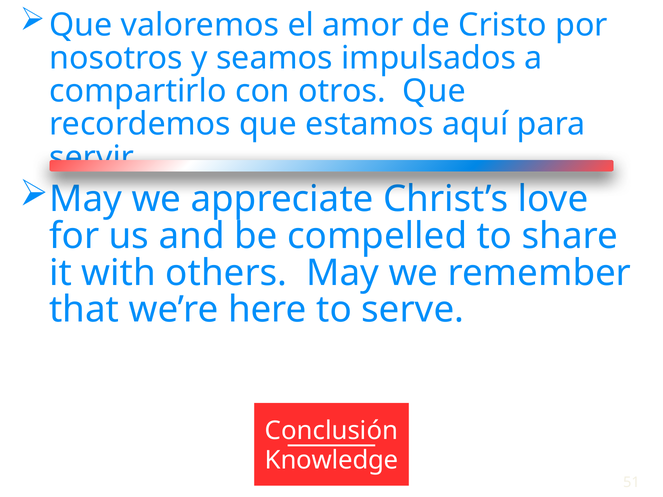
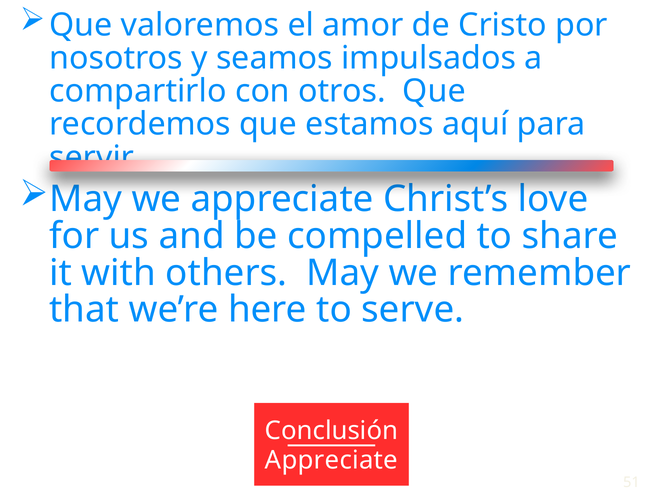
Knowledge: Knowledge -> Appreciate (331, 460)
